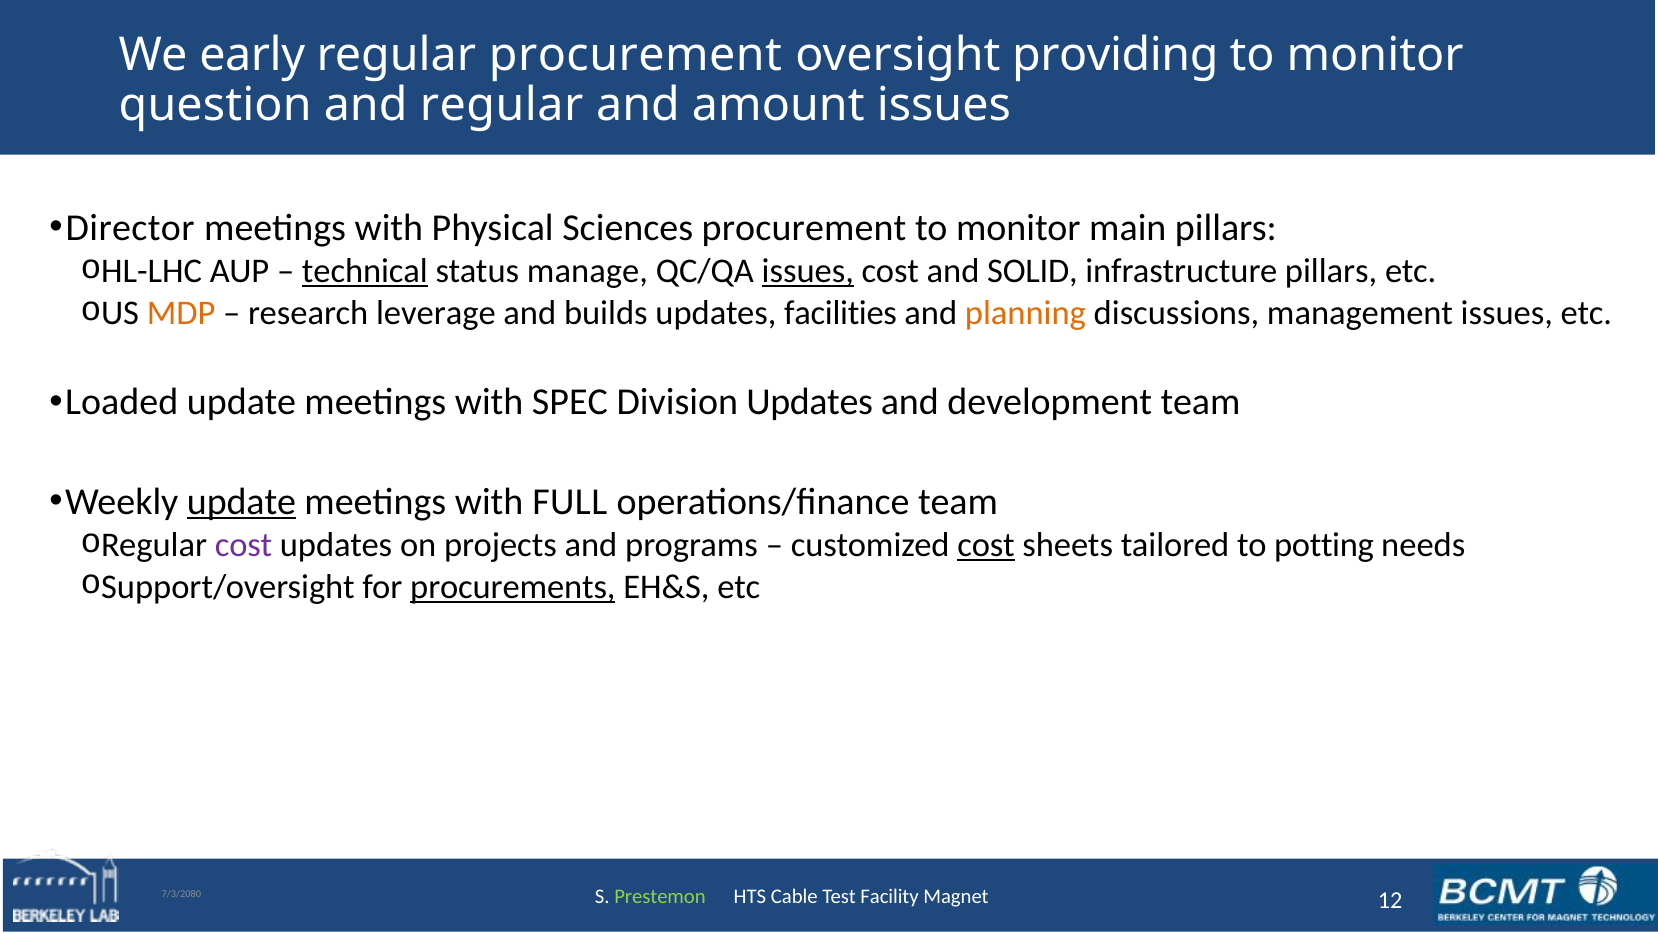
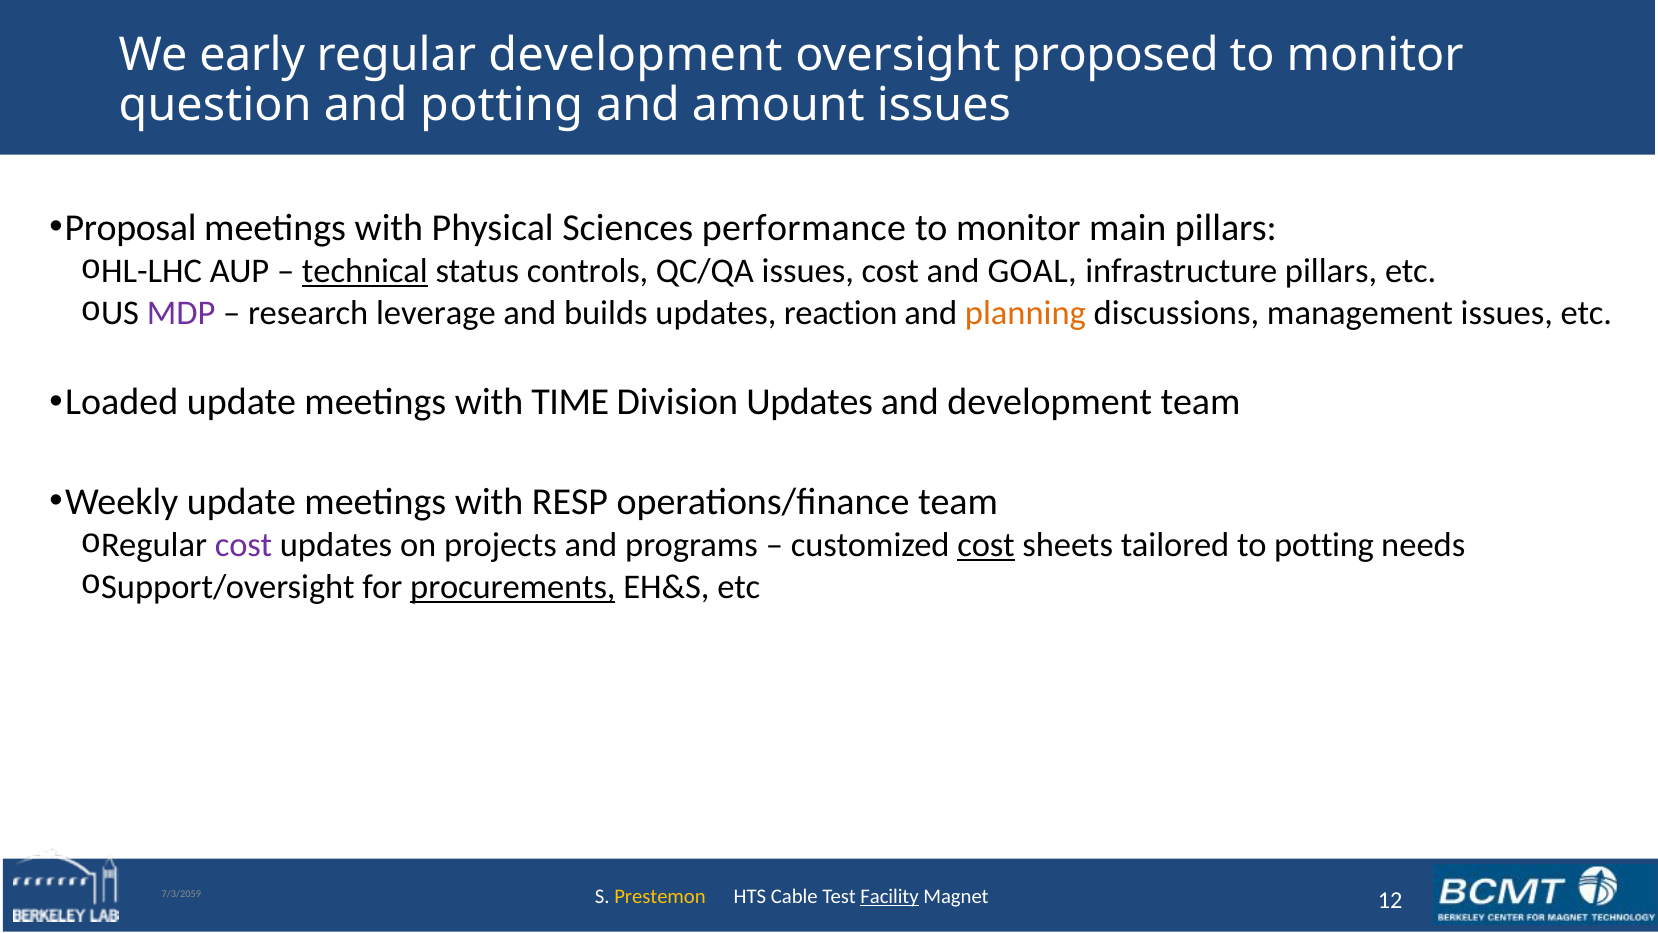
regular procurement: procurement -> development (635, 55)
providing: providing -> proposed (1115, 55)
and regular: regular -> potting (502, 105)
Director: Director -> Proposal (131, 228)
Sciences procurement: procurement -> performance (804, 228)
manage: manage -> controls (588, 271)
issues underline: present -> none (808, 271)
SOLID: SOLID -> GOAL (1032, 271)
MDP colour: orange -> purple (181, 313)
facilities: facilities -> reaction (841, 313)
SPEC: SPEC -> TIME (570, 402)
update underline: present -> none (241, 501)
FULL: FULL -> RESP (570, 501)
Prestemon colour: light green -> yellow (660, 896)
Facility underline: none -> present (890, 896)
7/3/2080: 7/3/2080 -> 7/3/2059 (181, 894)
